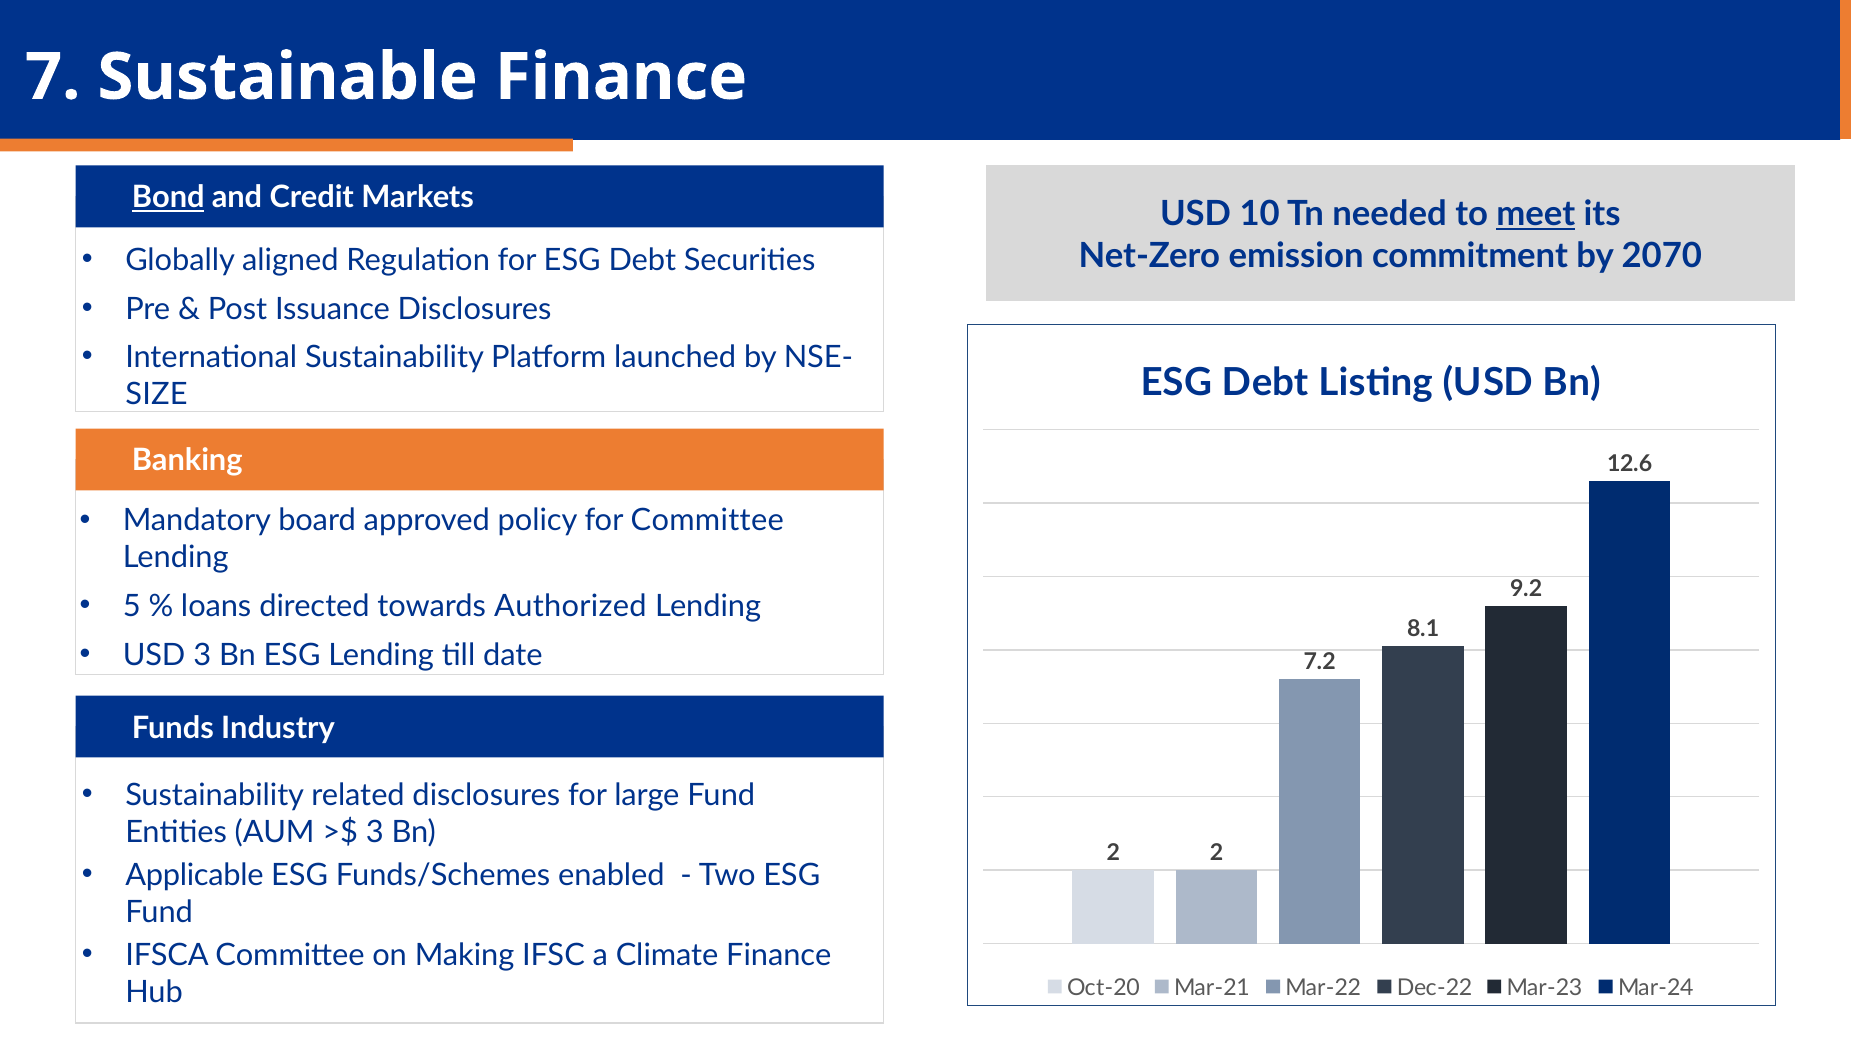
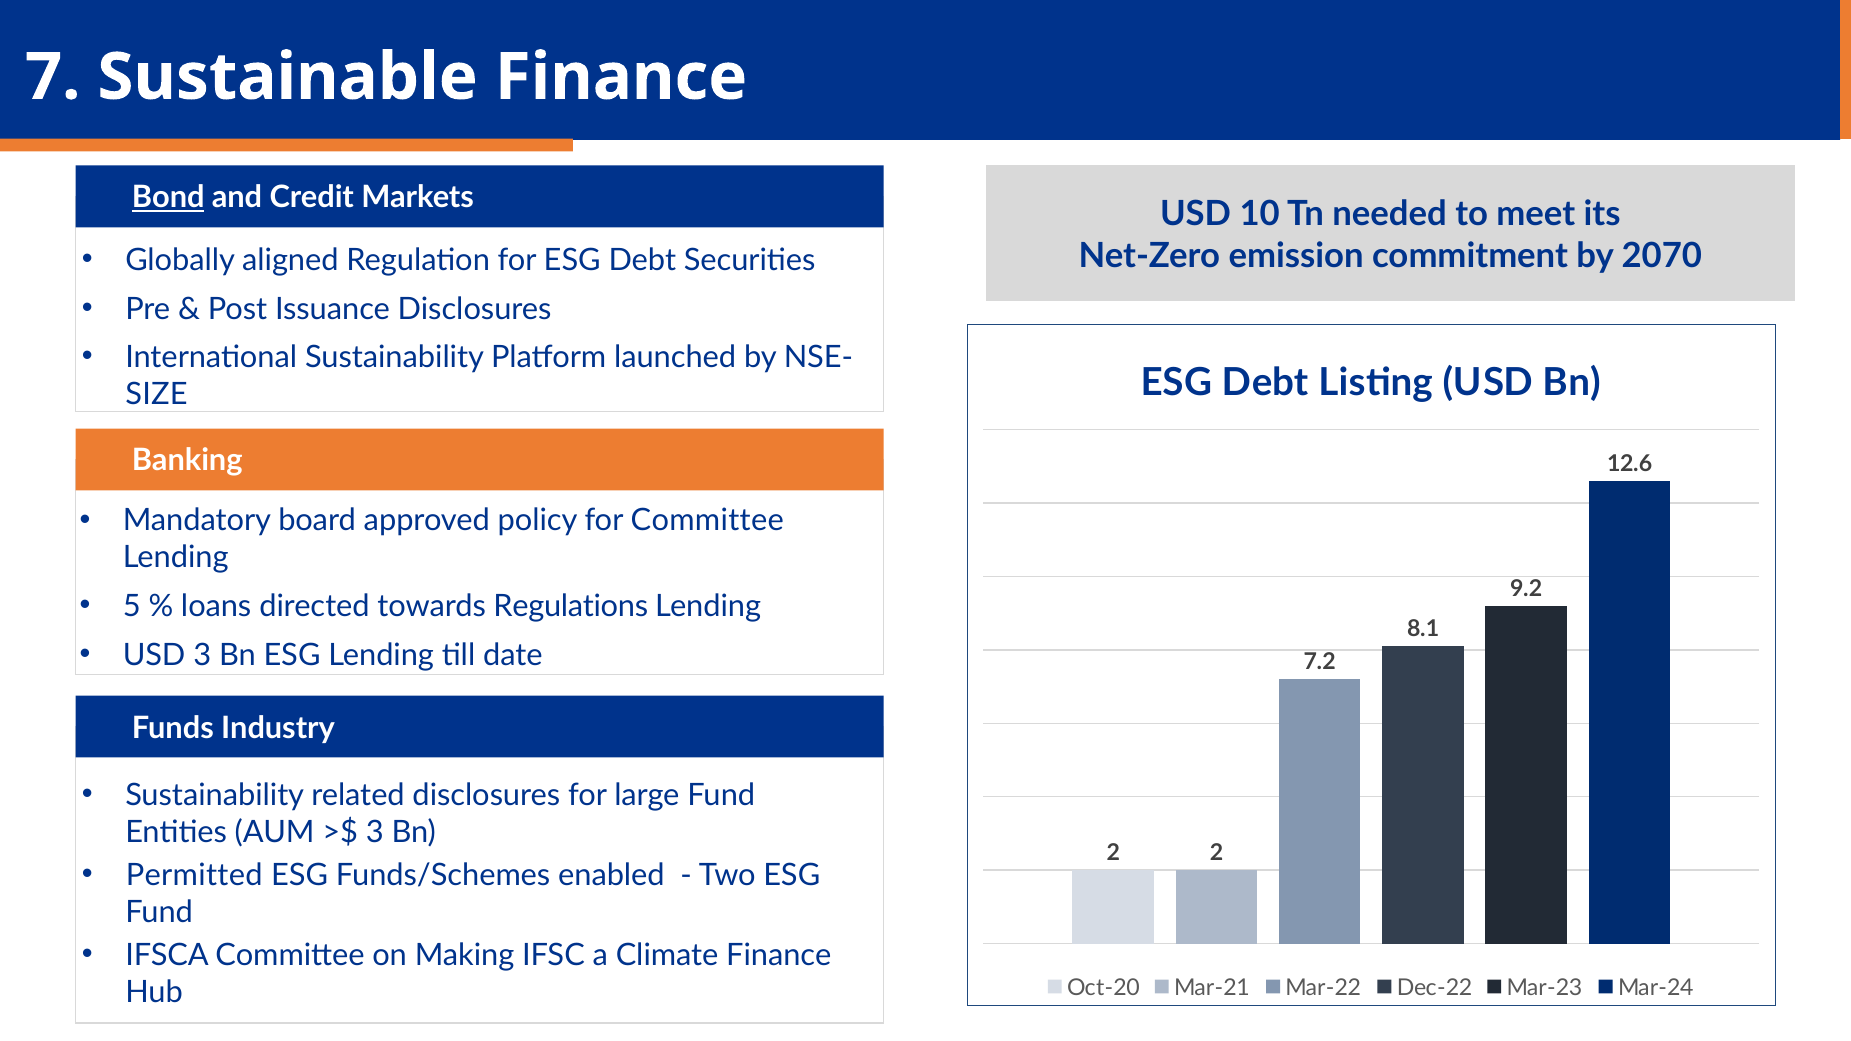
meet underline: present -> none (1536, 214)
Authorized: Authorized -> Regulations (571, 606)
Applicable: Applicable -> Permitted (194, 875)
